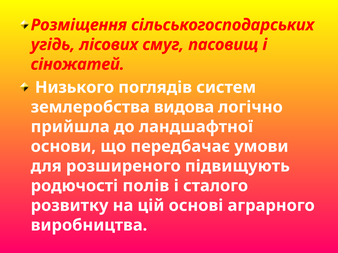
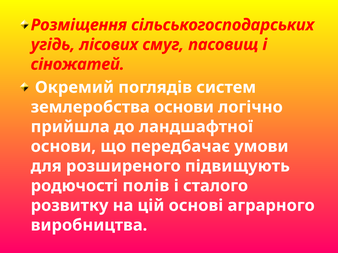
Низького: Низького -> Окремий (74, 88)
землеробства видова: видова -> основи (184, 107)
